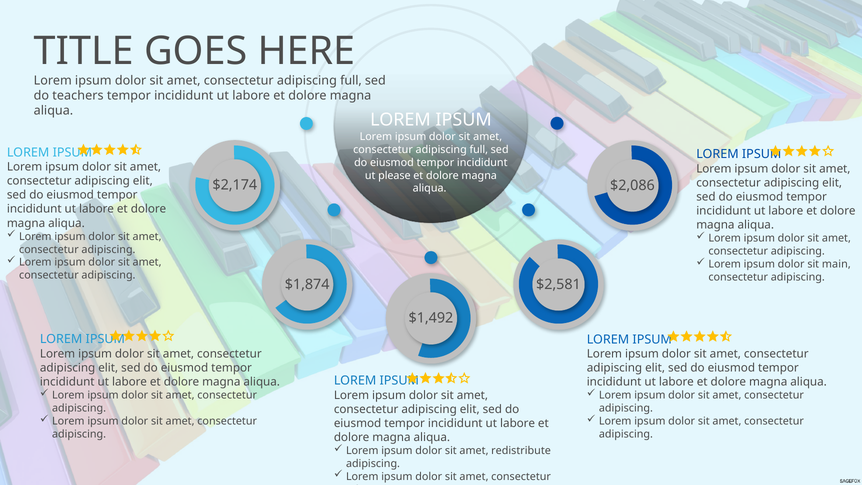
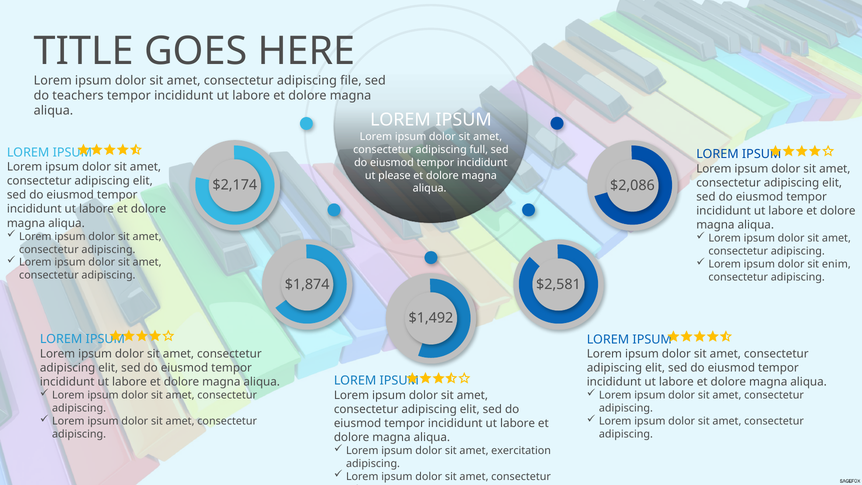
full: full -> file (351, 81)
main: main -> enim (836, 264)
redistribute: redistribute -> exercitation (521, 451)
